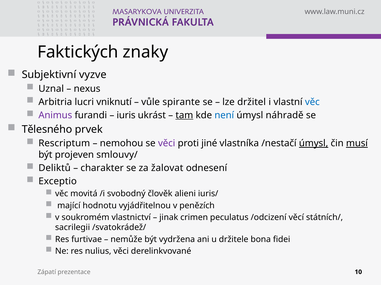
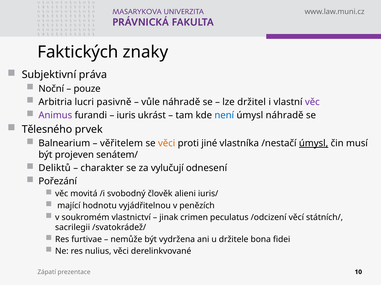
vyzve: vyzve -> práva (93, 75)
Uznal: Uznal -> Noční (51, 89)
nexus: nexus -> pouze (87, 89)
vniknutí: vniknutí -> pasivně (114, 102)
vůle spirante: spirante -> náhradě (181, 102)
věc colour: blue -> purple (312, 102)
tam underline: present -> none (184, 116)
Rescriptum: Rescriptum -> Balnearium (64, 144)
nemohou: nemohou -> věřitelem (121, 144)
věci colour: purple -> orange (167, 144)
musí underline: present -> none (357, 144)
smlouvy/: smlouvy/ -> senátem/ (117, 155)
žalovat: žalovat -> vylučují (167, 168)
Exceptio: Exceptio -> Pořezání (58, 182)
